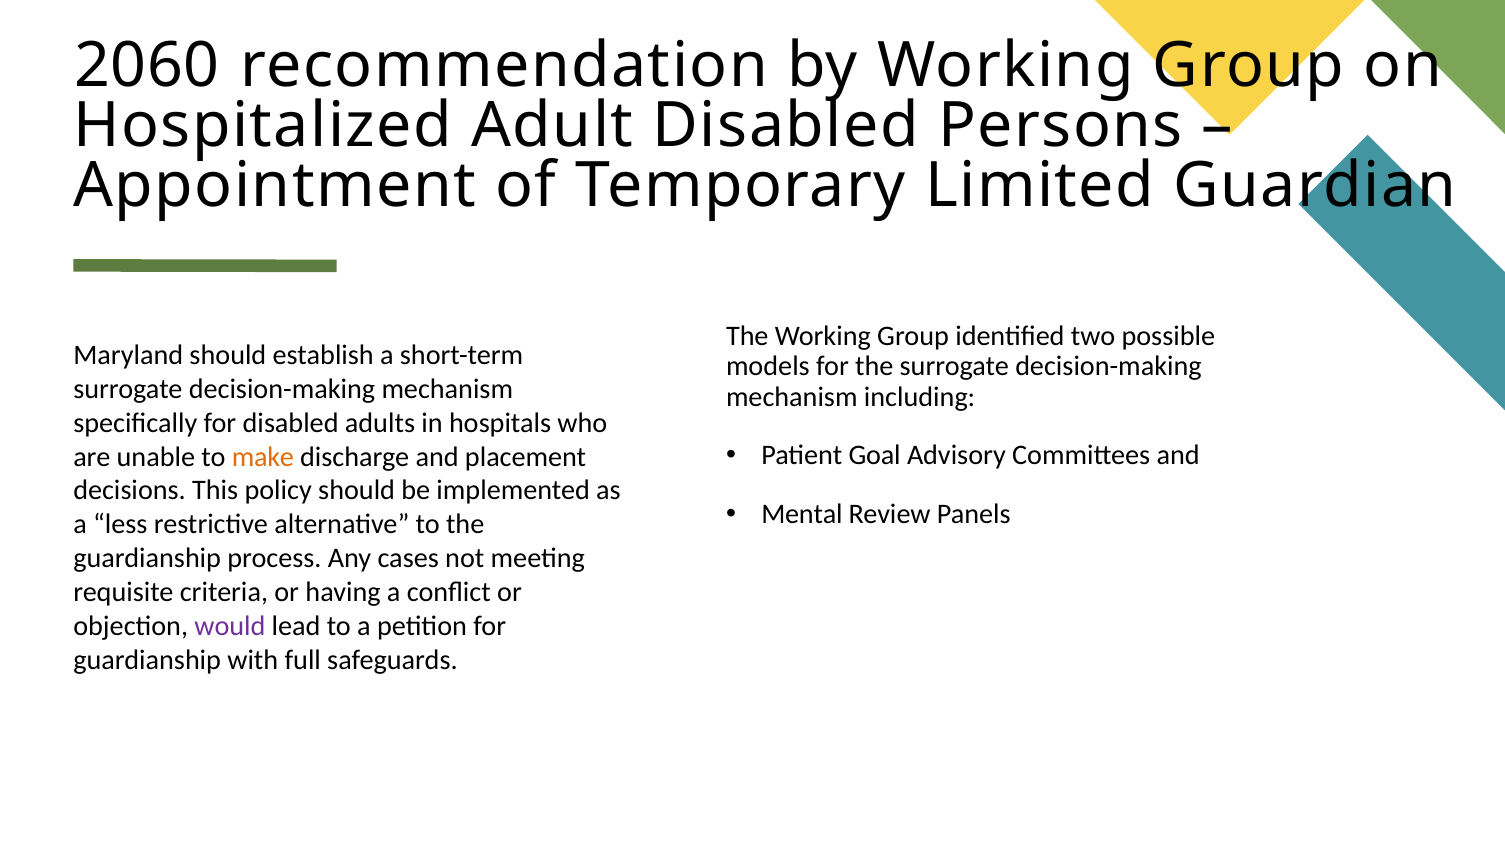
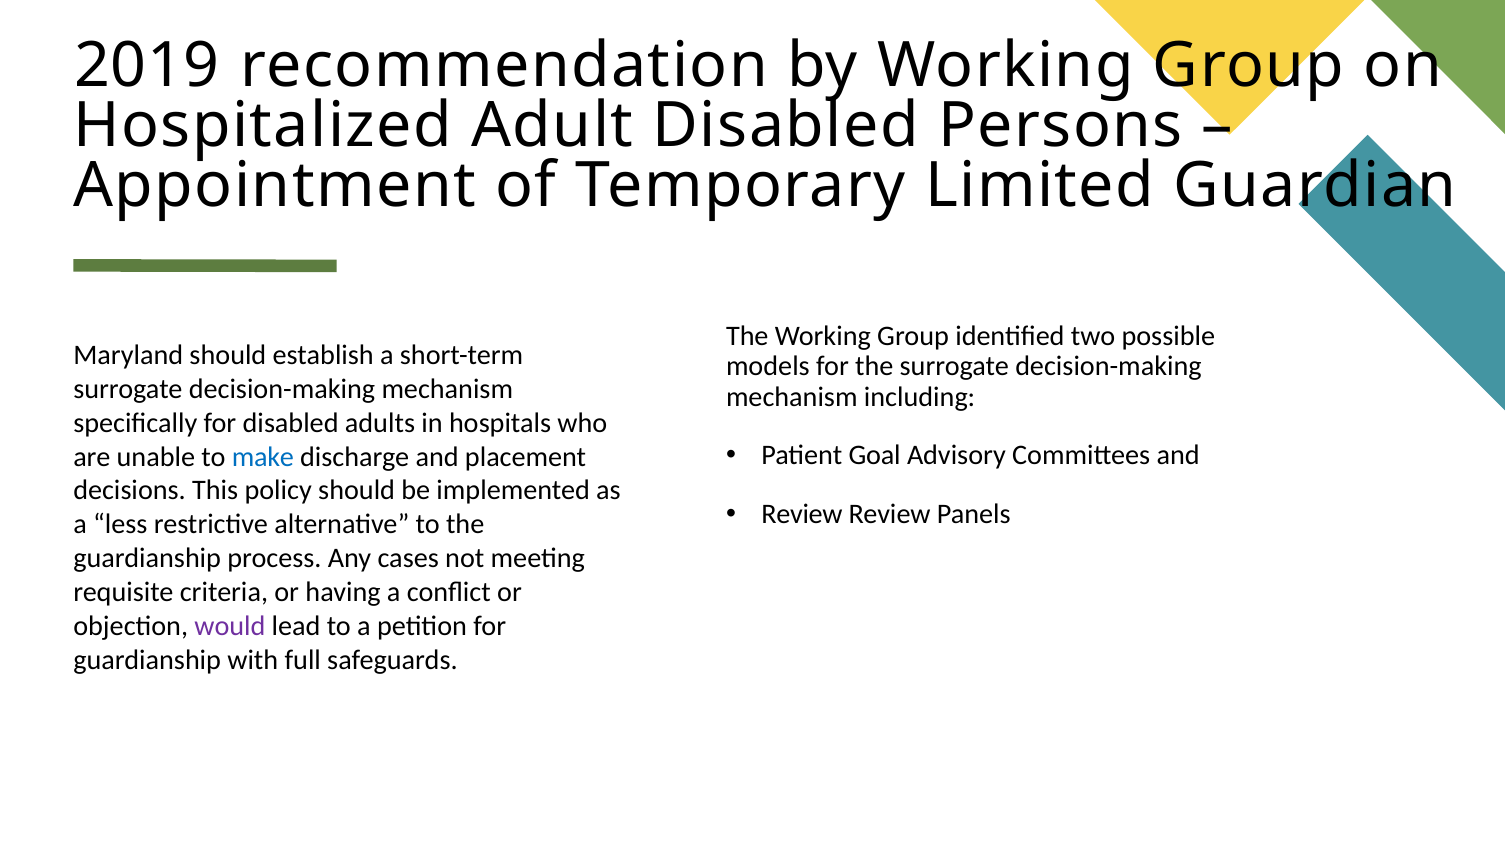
2060: 2060 -> 2019 (147, 66)
make colour: orange -> blue (263, 457)
Mental: Mental -> Review (802, 514)
